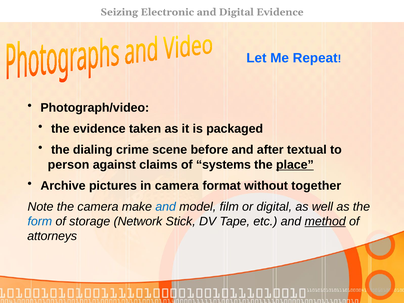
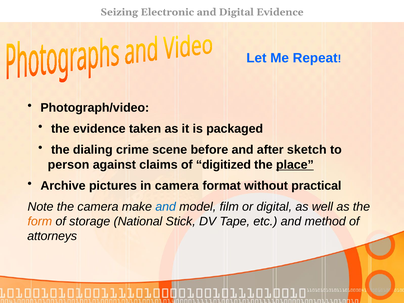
textual: textual -> sketch (307, 150)
systems: systems -> digitized (223, 165)
together: together -> practical (316, 186)
form colour: blue -> orange (40, 221)
Network: Network -> National (138, 221)
method underline: present -> none (325, 221)
